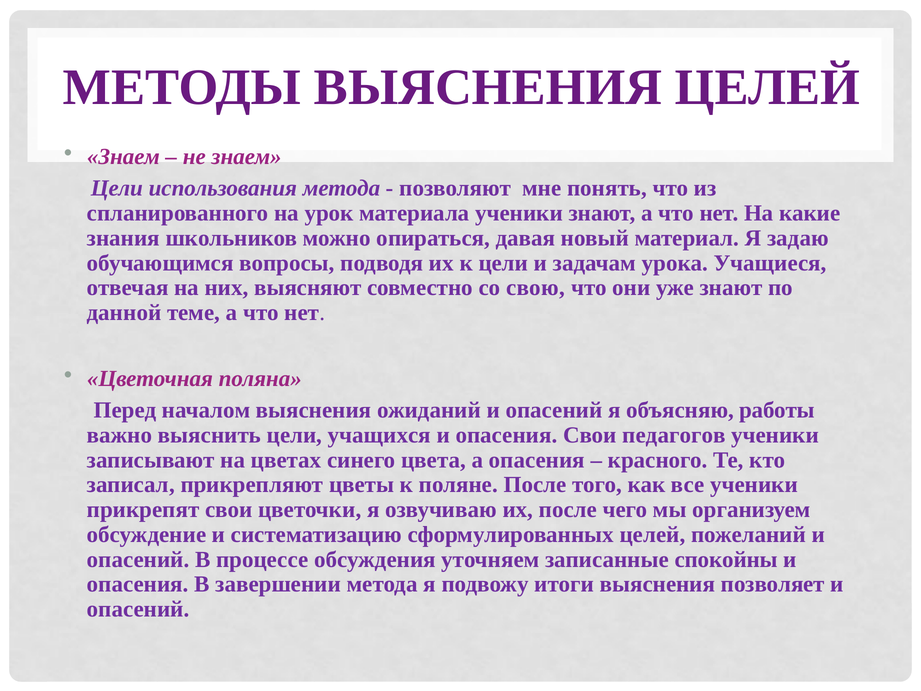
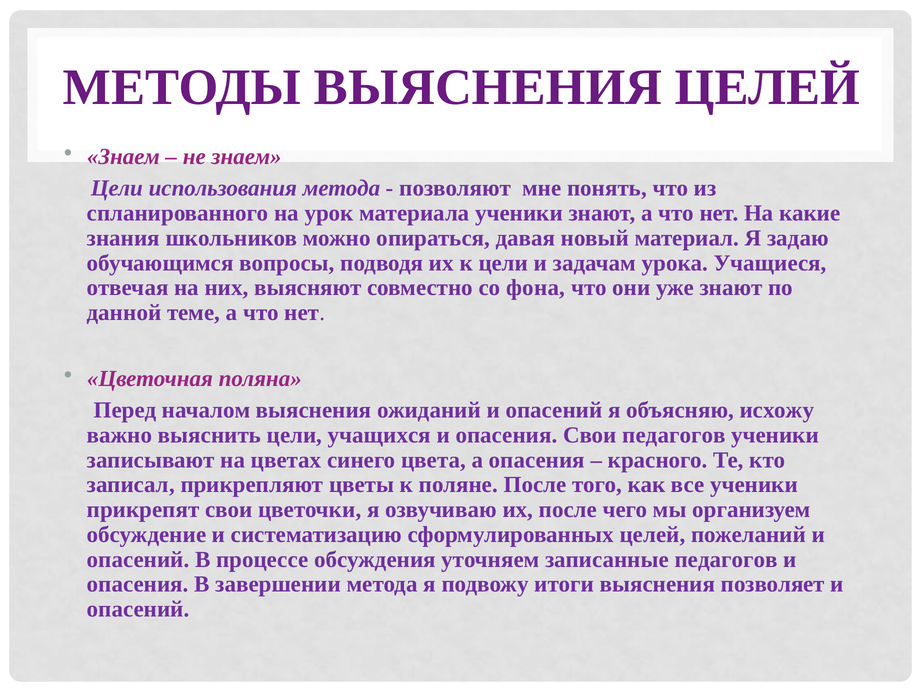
свою: свою -> фона (536, 288)
работы: работы -> исхожу (777, 410)
записанные спокойны: спокойны -> педагогов (726, 559)
